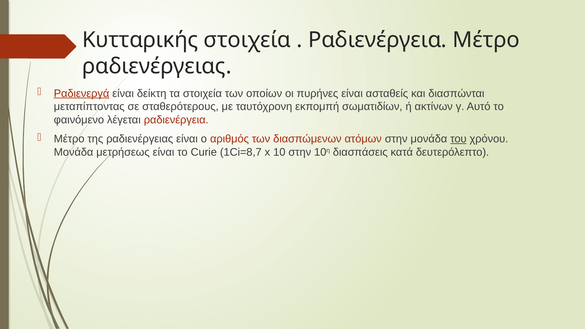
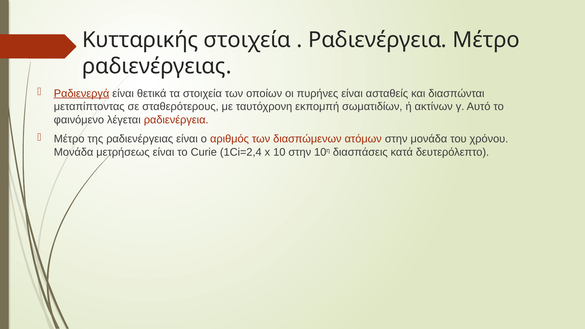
δείκτη: δείκτη -> θετικά (152, 93)
του underline: present -> none (458, 139)
1Ci=8,7: 1Ci=8,7 -> 1Ci=2,4 (241, 152)
